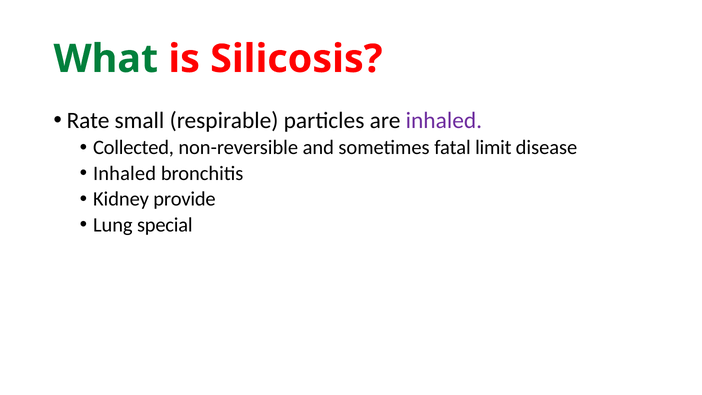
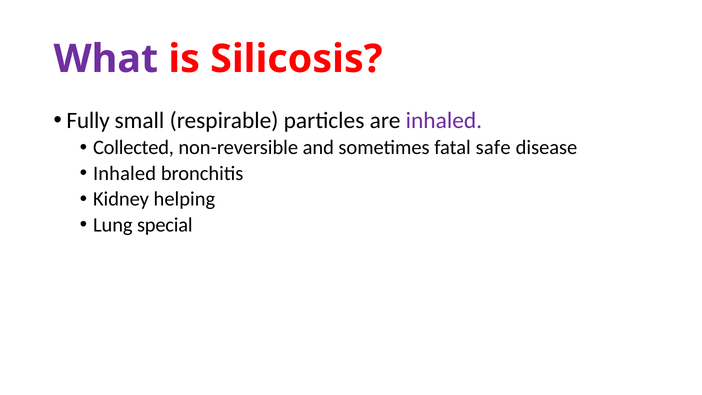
What colour: green -> purple (106, 59)
Rate: Rate -> Fully (88, 120)
limit: limit -> safe (493, 148)
provide: provide -> helping (184, 199)
